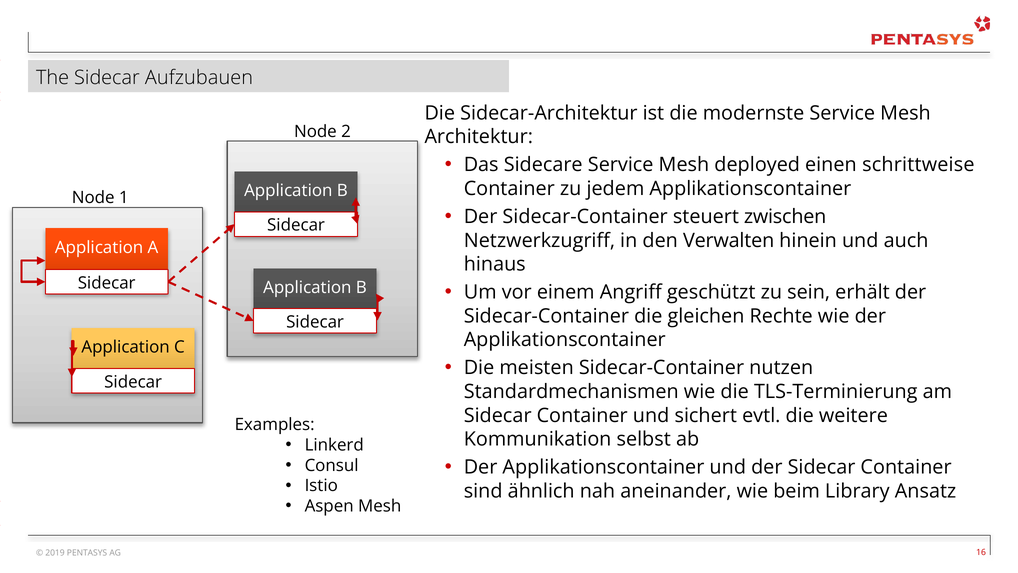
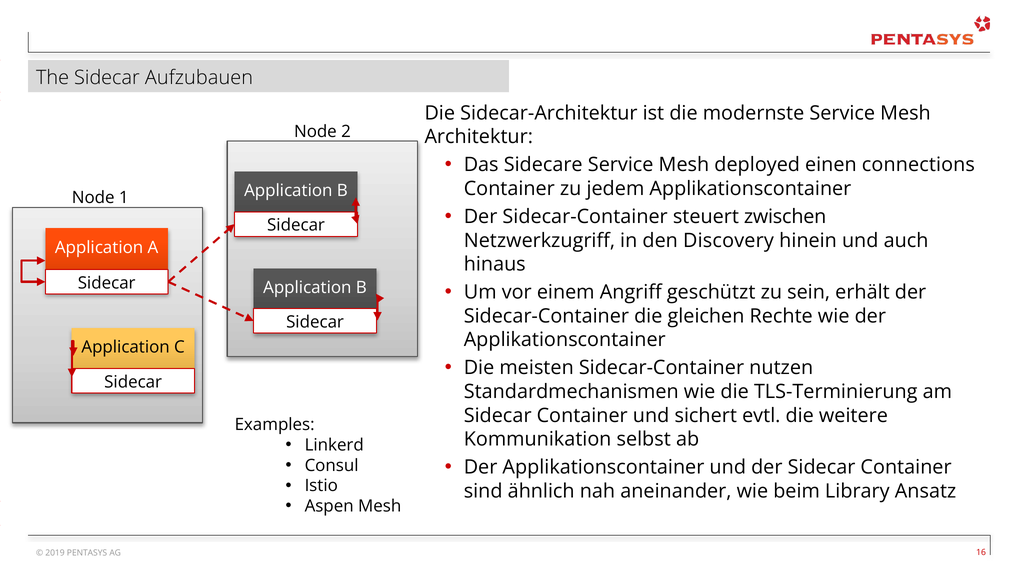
schrittweise: schrittweise -> connections (918, 165)
Verwalten: Verwalten -> Discovery (728, 240)
